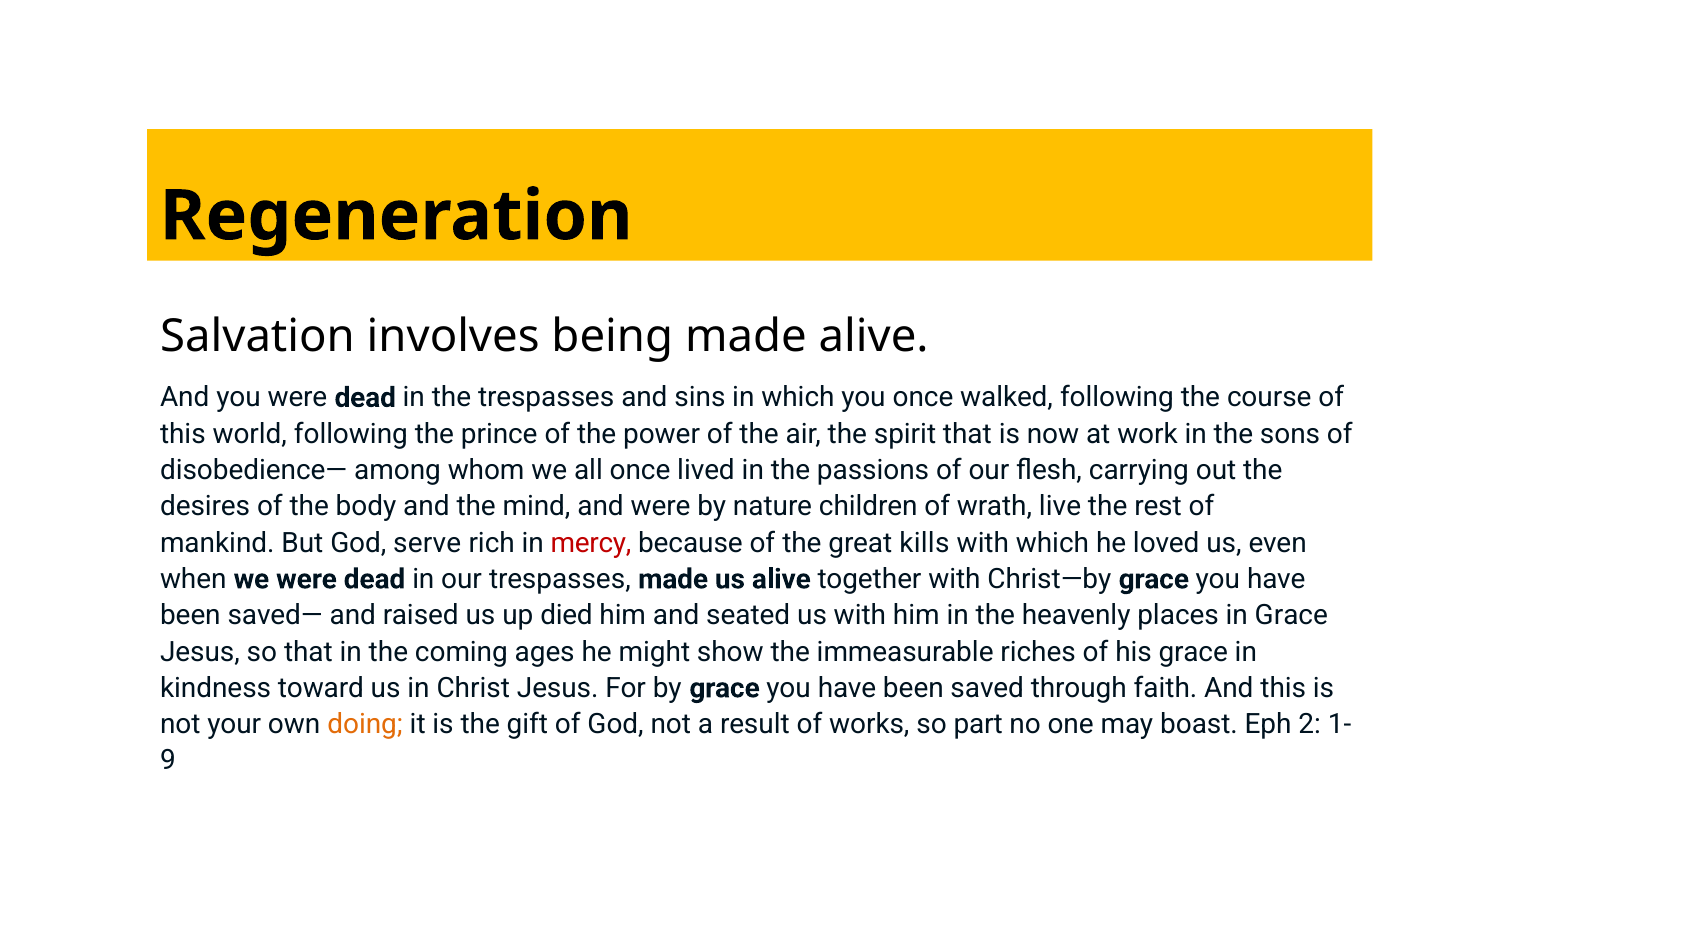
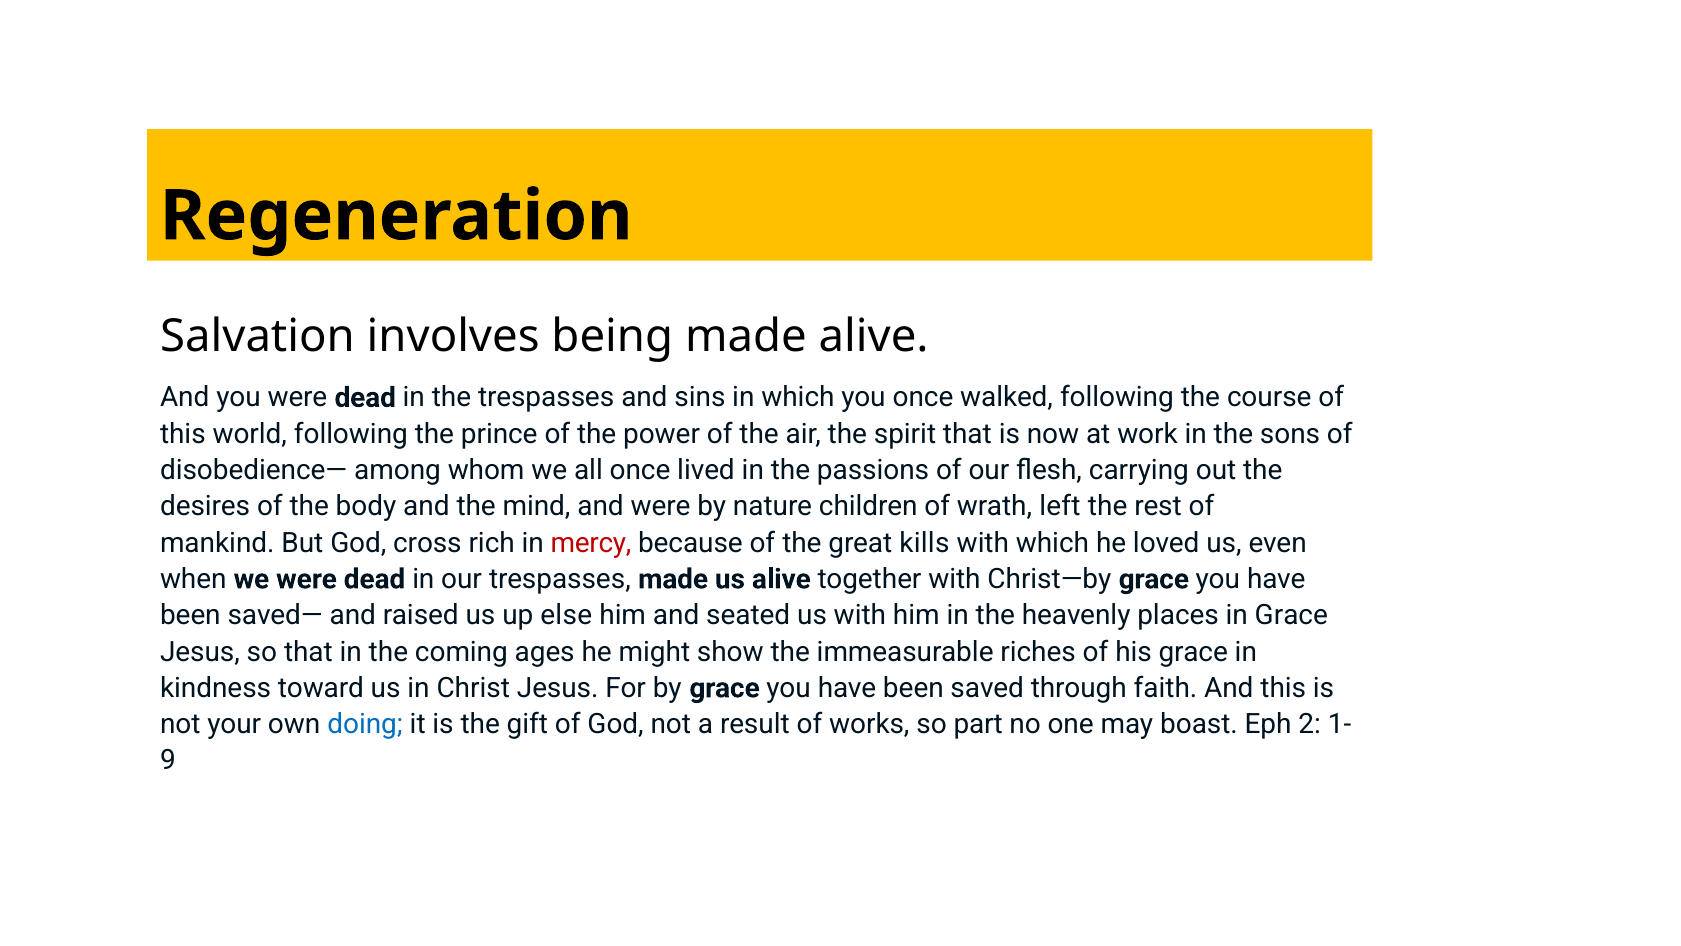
live: live -> left (1060, 506)
serve: serve -> cross (427, 543)
died: died -> else (566, 615)
doing colour: orange -> blue (365, 724)
